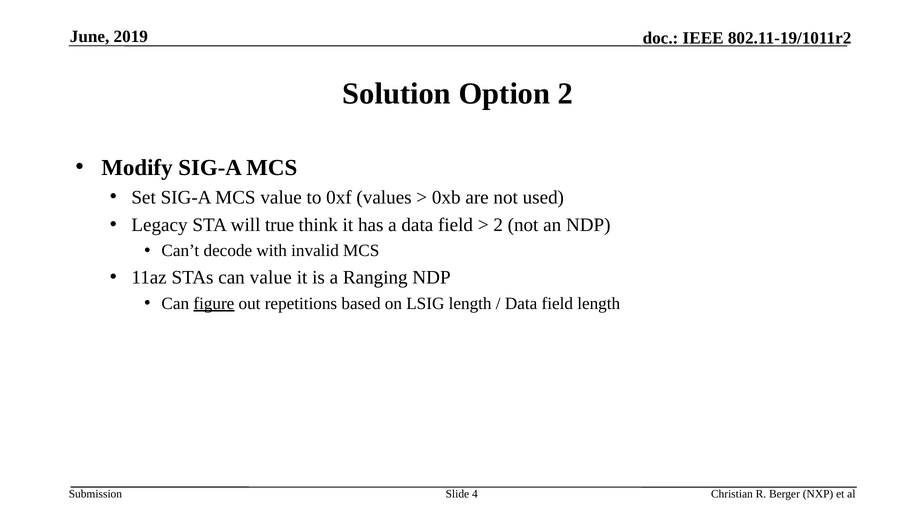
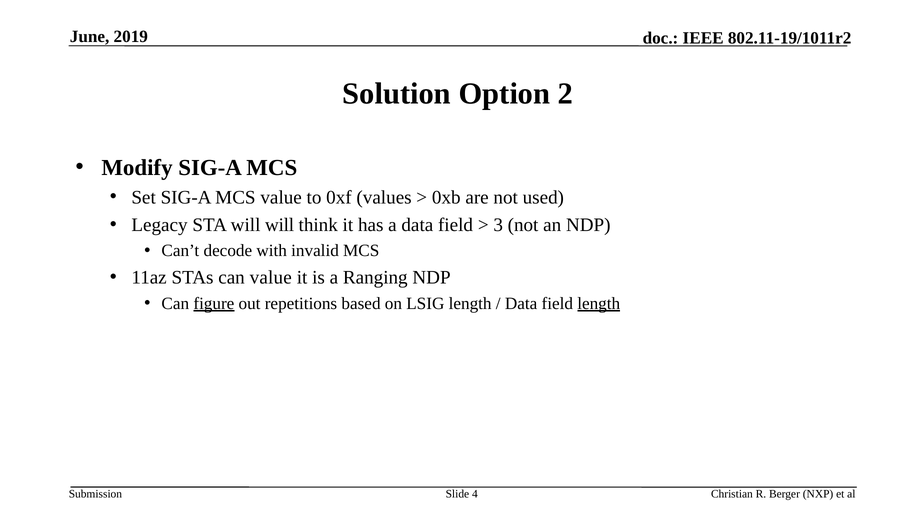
will true: true -> will (280, 225)
2: 2 -> 3 (498, 225)
length underline: none -> present (599, 304)
